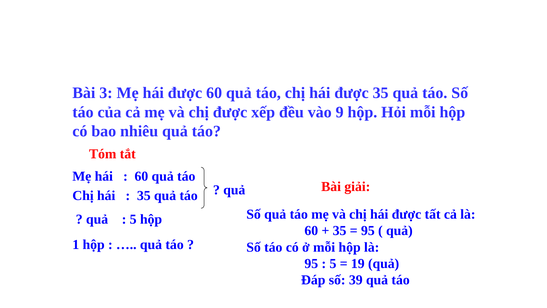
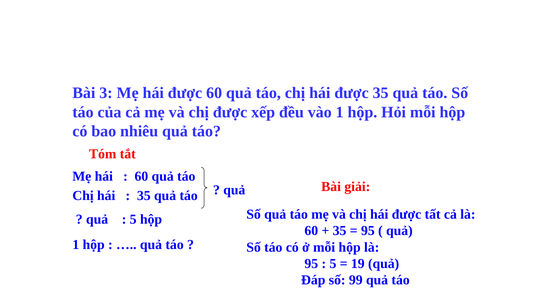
vào 9: 9 -> 1 (340, 112)
39: 39 -> 99 (356, 280)
